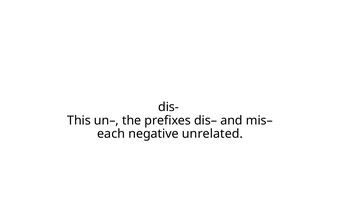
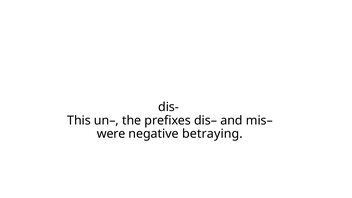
each: each -> were (111, 134)
unrelated: unrelated -> betraying (212, 134)
